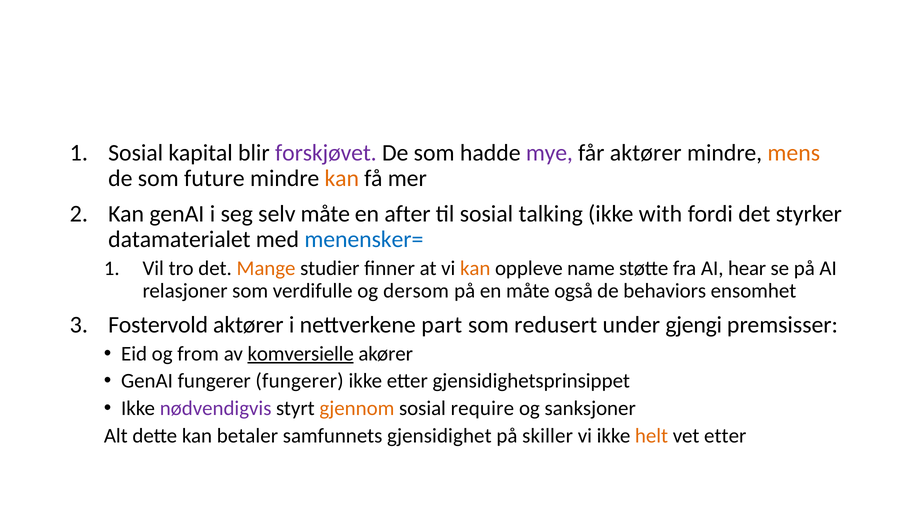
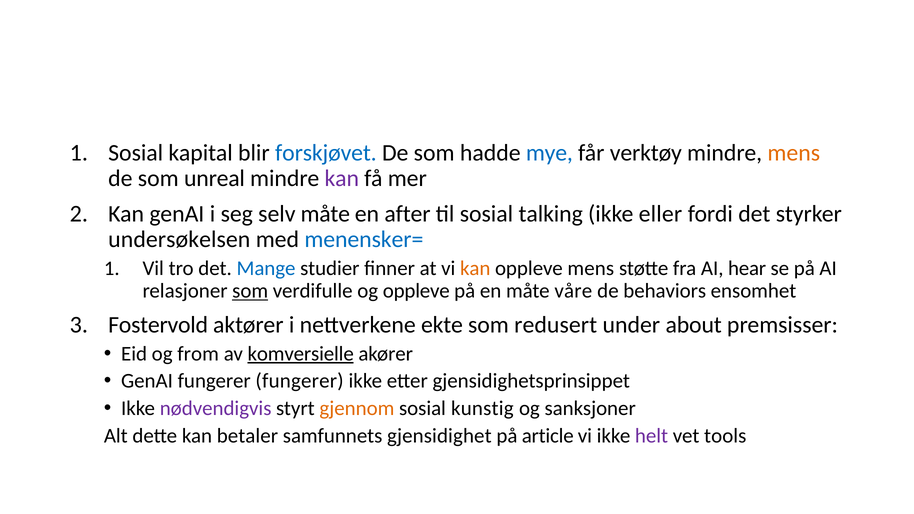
forskjøvet colour: purple -> blue (326, 153)
mye colour: purple -> blue (549, 153)
får aktører: aktører -> verktøy (646, 153)
future: future -> unreal (215, 179)
kan colour: orange -> purple (342, 179)
with: with -> eller (660, 214)
datamaterialet: datamaterialet -> undersøkelsen (179, 240)
Mange colour: orange -> blue (266, 269)
oppleve name: name -> mens (591, 269)
som underline: none -> present (250, 291)
og dersom: dersom -> oppleve (416, 291)
også: også -> våre (573, 291)
part: part -> ekte (442, 325)
gjengi: gjengi -> about (694, 325)
require: require -> kunstig (482, 408)
skiller: skiller -> article (548, 436)
helt colour: orange -> purple (652, 436)
vet etter: etter -> tools (725, 436)
